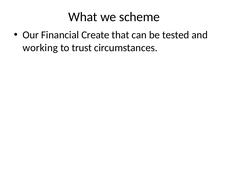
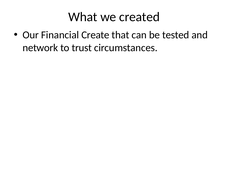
scheme: scheme -> created (139, 17)
working: working -> network (40, 48)
